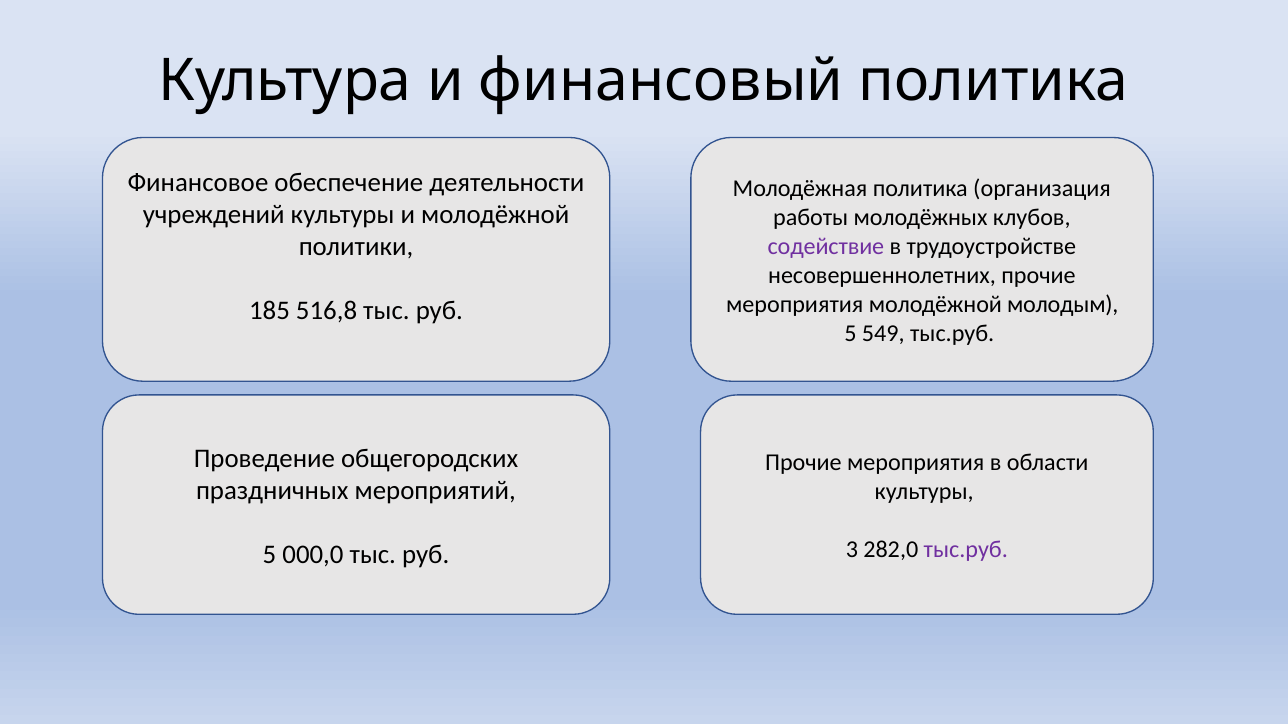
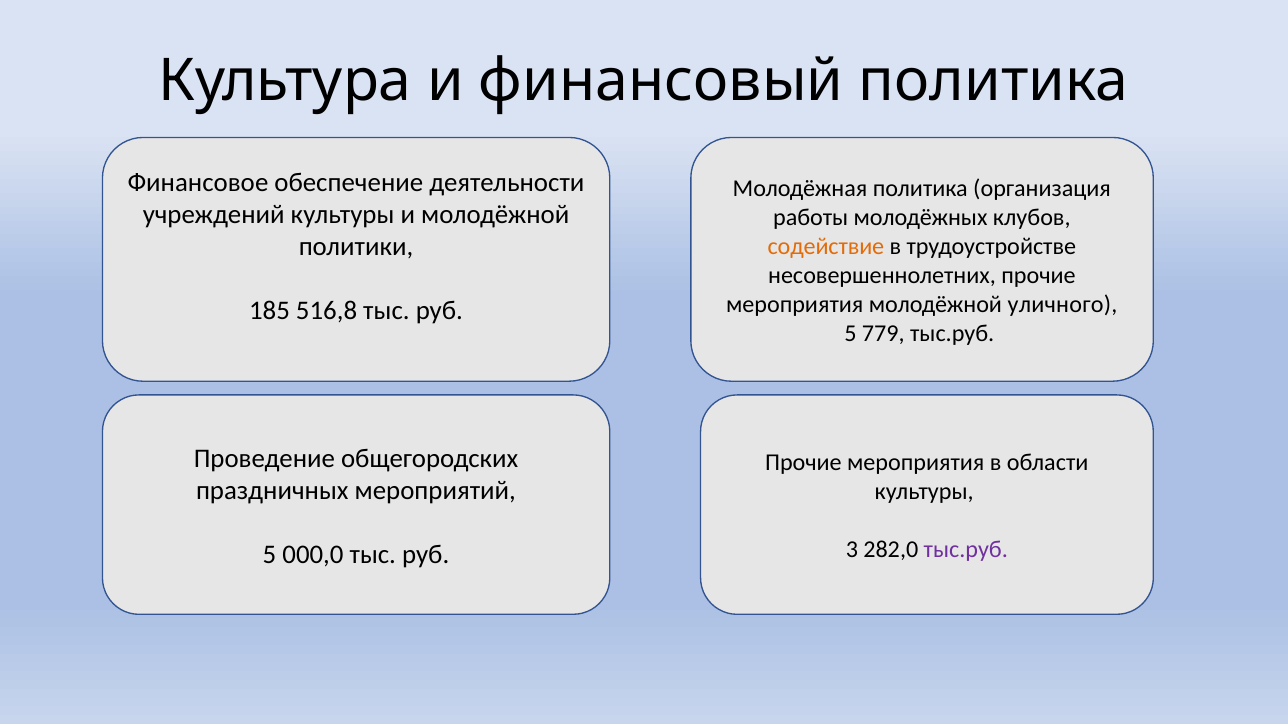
содействие colour: purple -> orange (826, 247)
молодым: молодым -> уличного (1062, 305)
549: 549 -> 779 (883, 334)
